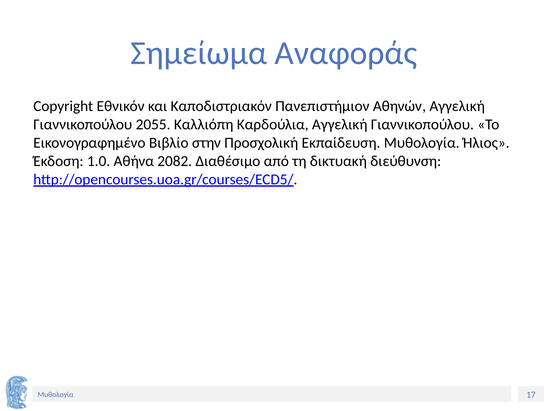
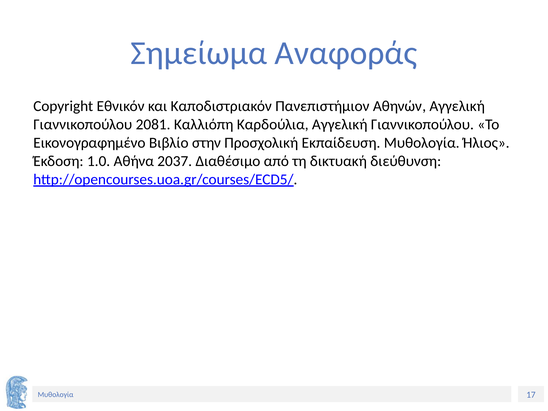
2055: 2055 -> 2081 (153, 125)
2082: 2082 -> 2037 (175, 161)
